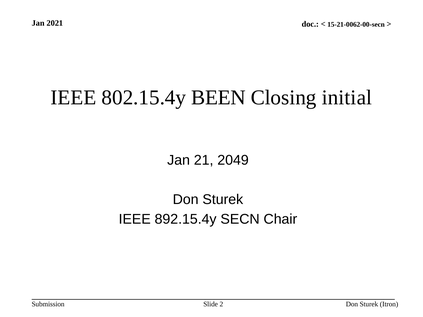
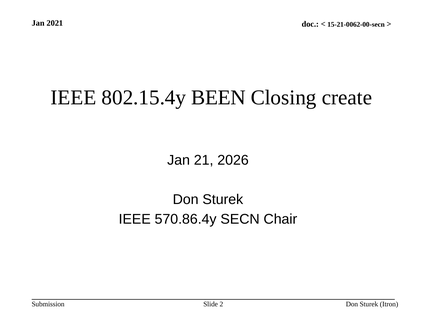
initial: initial -> create (347, 97)
2049: 2049 -> 2026 (233, 160)
892.15.4y: 892.15.4y -> 570.86.4y (186, 219)
